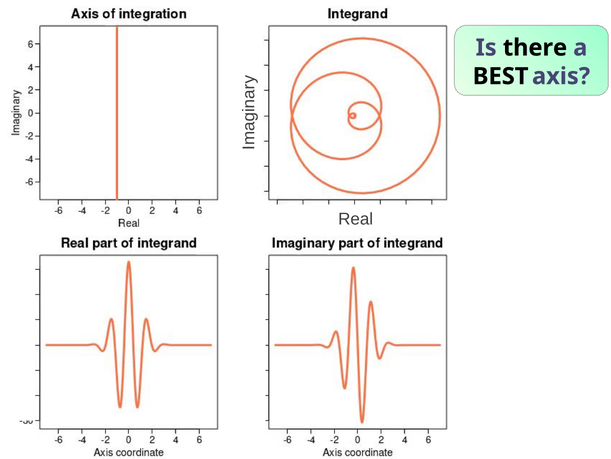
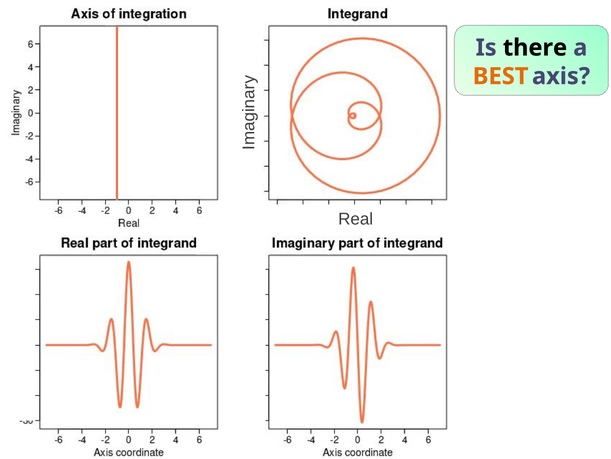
BEST colour: black -> orange (501, 76)
